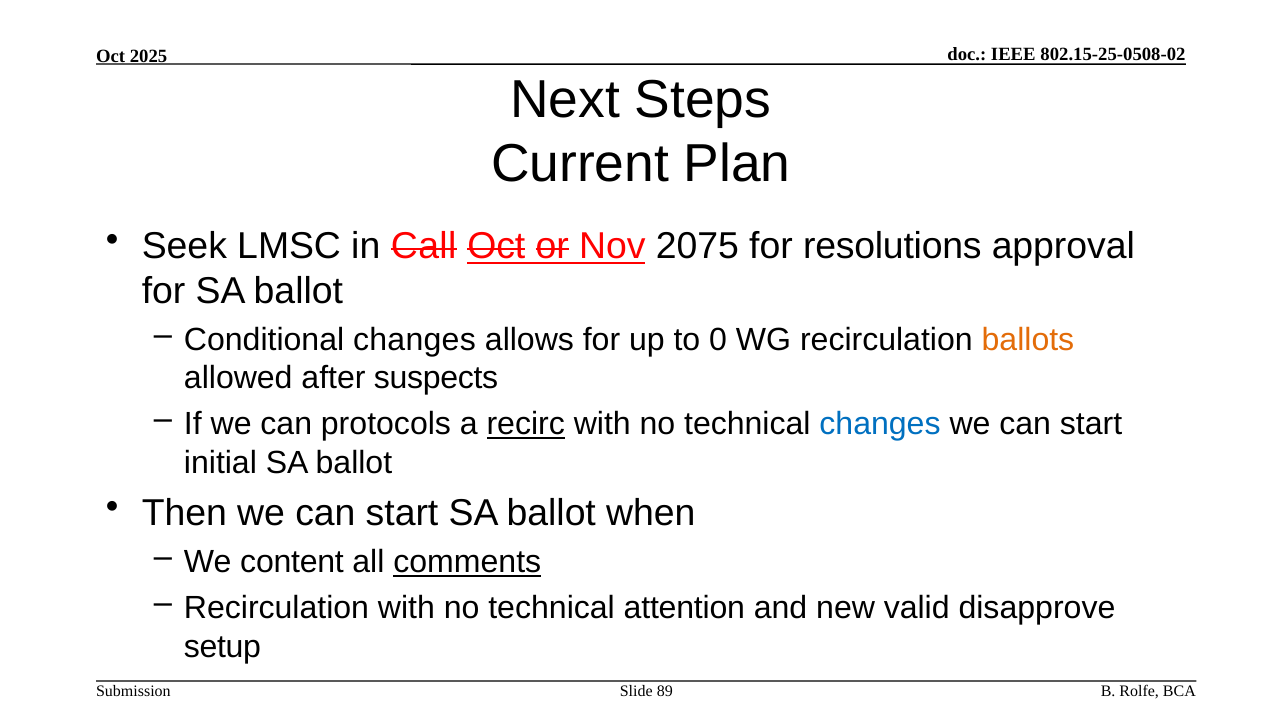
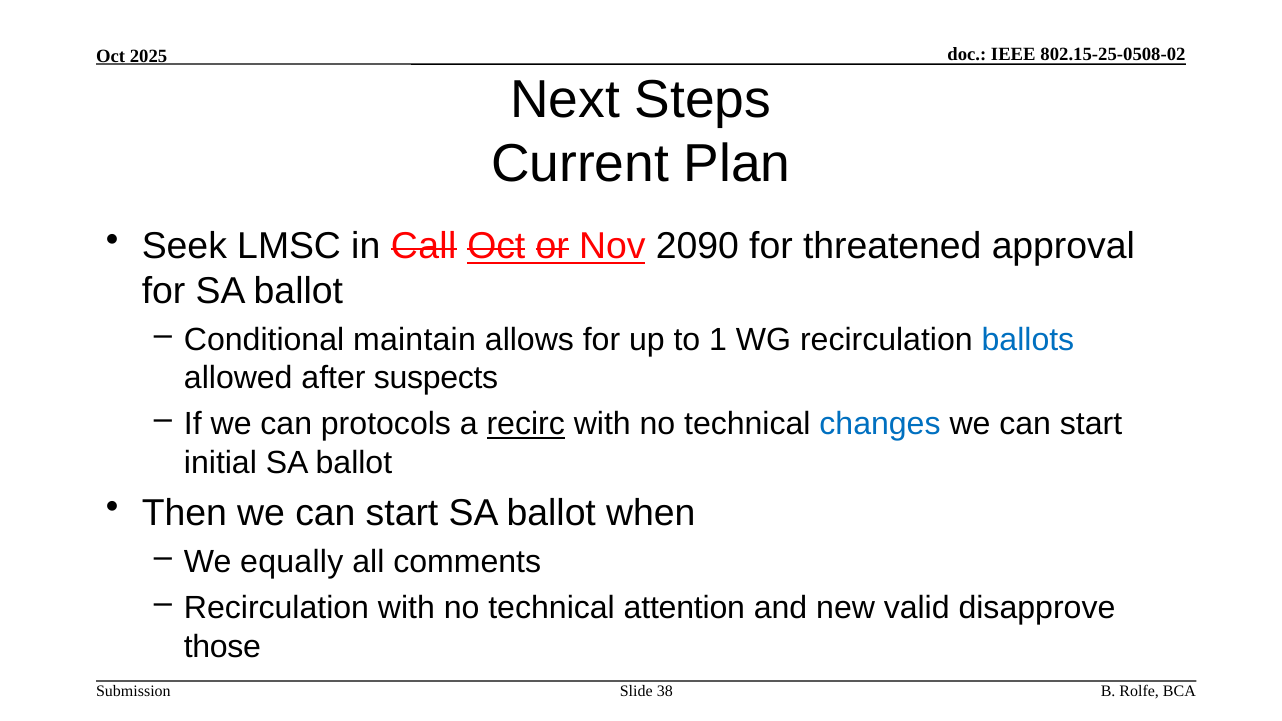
2075: 2075 -> 2090 (697, 246)
resolutions: resolutions -> threatened (892, 246)
Conditional changes: changes -> maintain (414, 340)
0: 0 -> 1 (718, 340)
ballots colour: orange -> blue (1028, 340)
content: content -> equally (292, 562)
comments underline: present -> none (467, 562)
setup: setup -> those (222, 647)
89: 89 -> 38 (665, 692)
